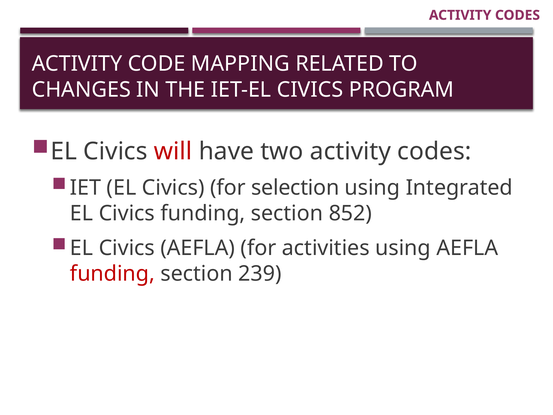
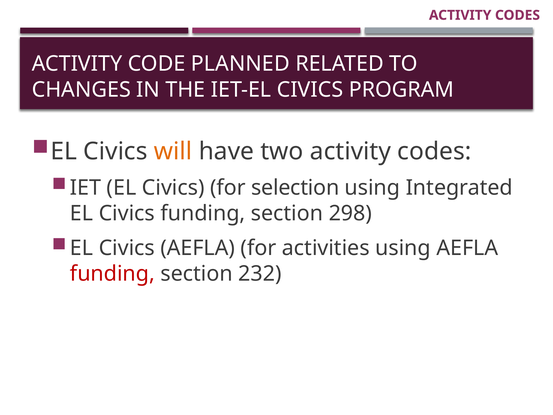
MAPPING: MAPPING -> PLANNED (240, 64)
will colour: red -> orange (173, 151)
852: 852 -> 298 (350, 213)
239: 239 -> 232 (260, 274)
